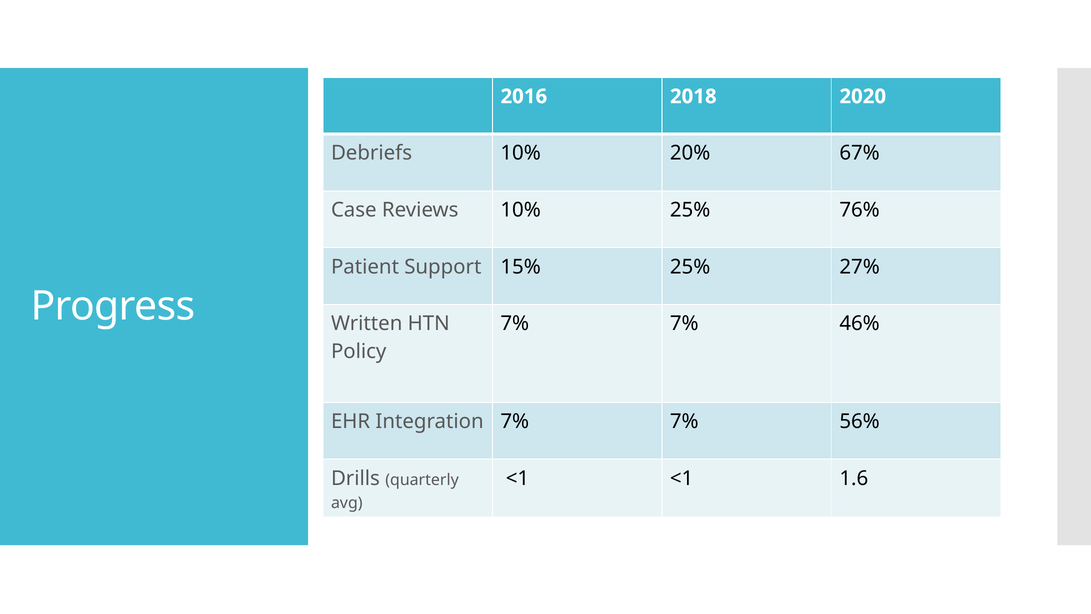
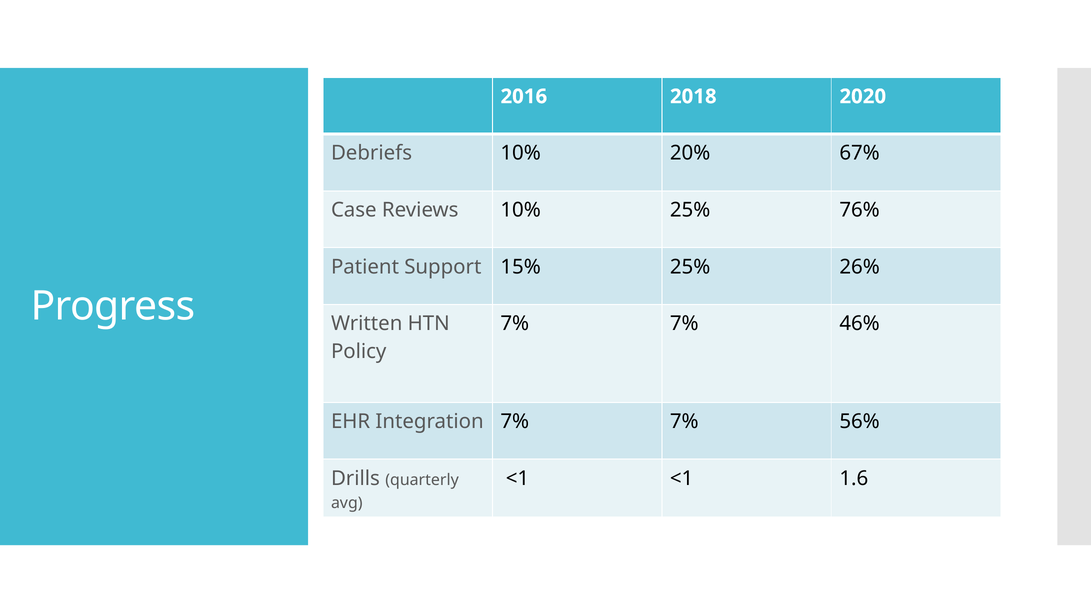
27%: 27% -> 26% (860, 267)
